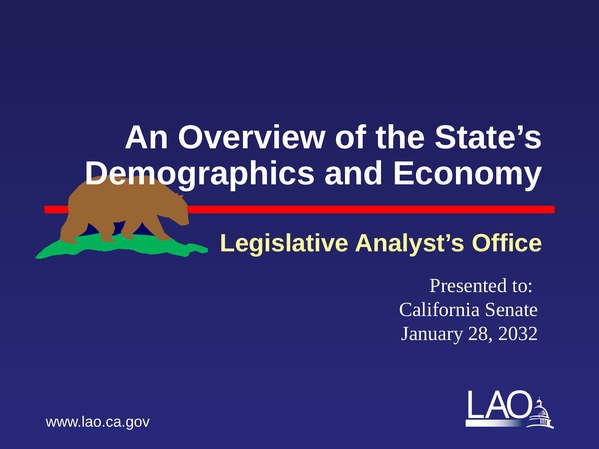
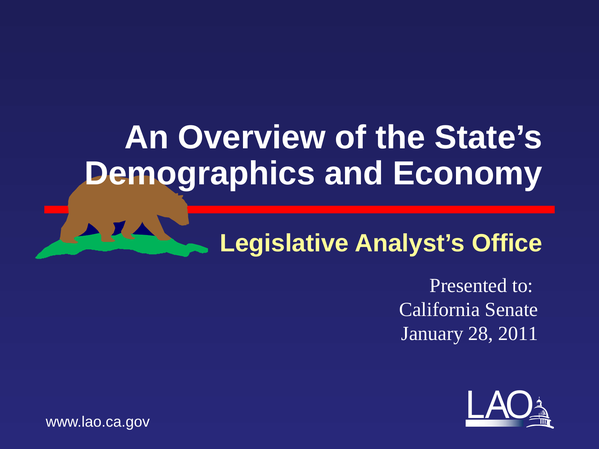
2032: 2032 -> 2011 (518, 334)
